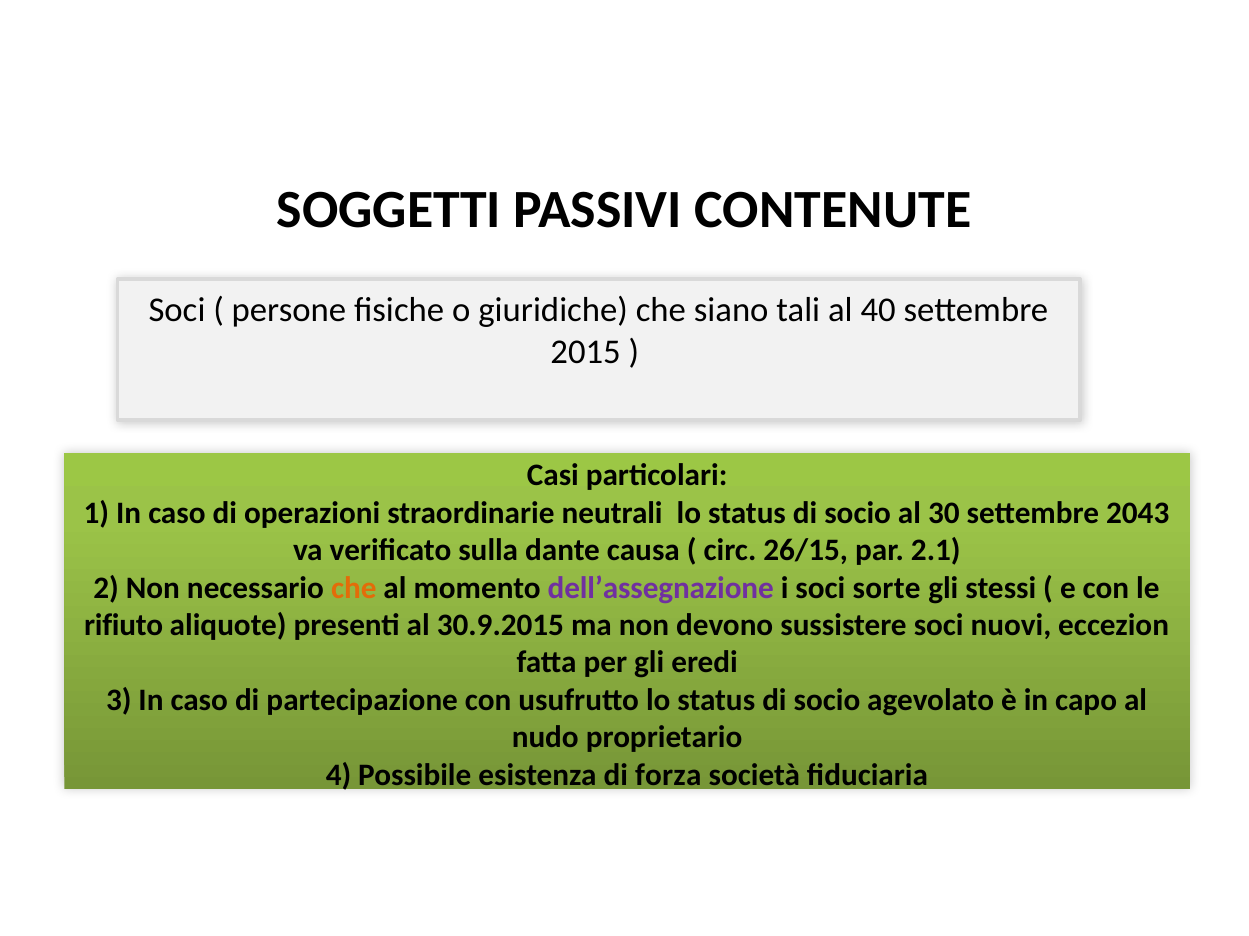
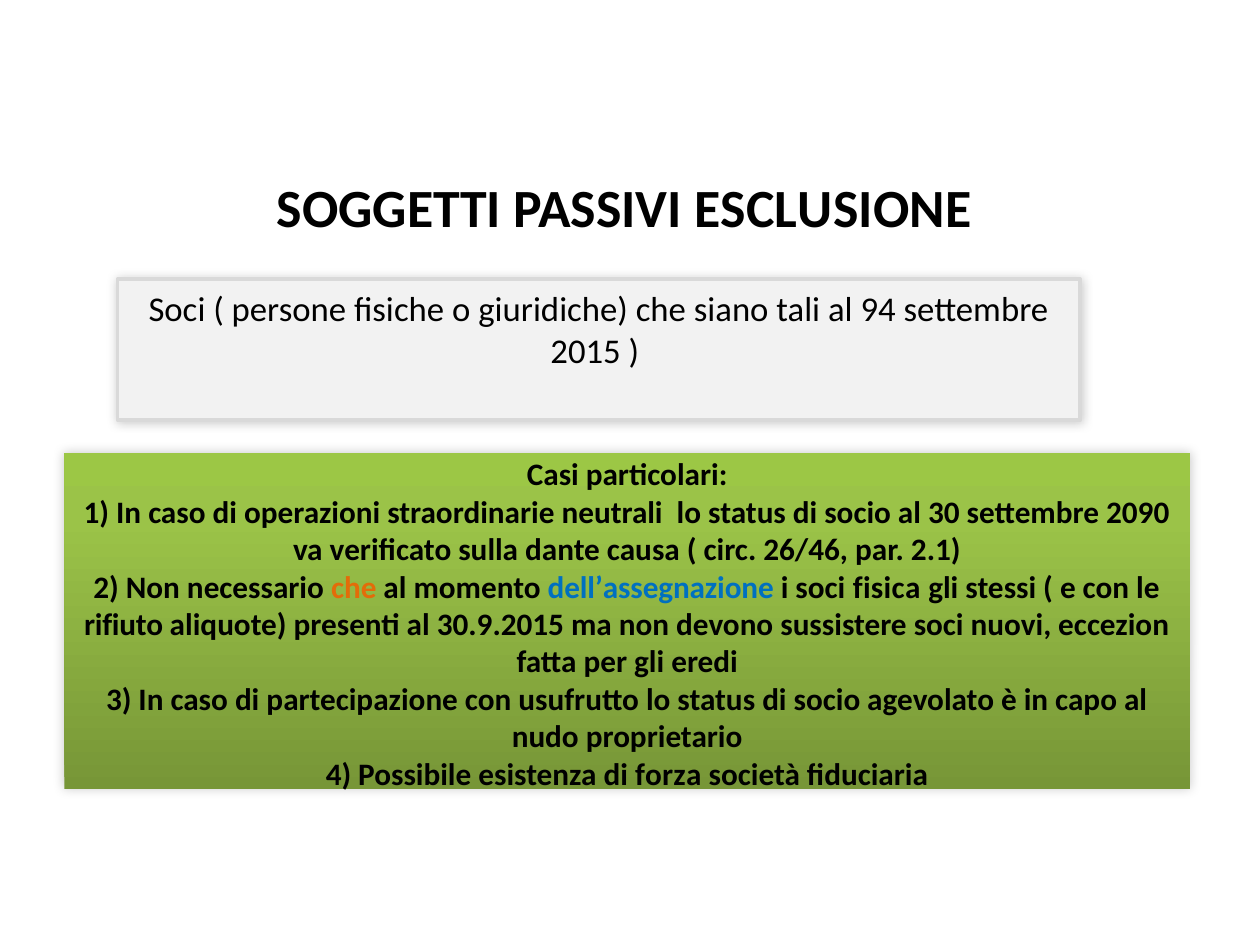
CONTENUTE: CONTENUTE -> ESCLUSIONE (833, 210)
40: 40 -> 94 (878, 311)
2043: 2043 -> 2090 (1138, 513)
26/15: 26/15 -> 26/46 (806, 551)
dell’assegnazione colour: purple -> blue (661, 588)
sorte: sorte -> fisica (887, 588)
